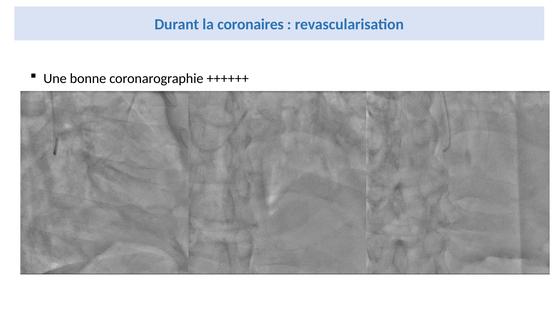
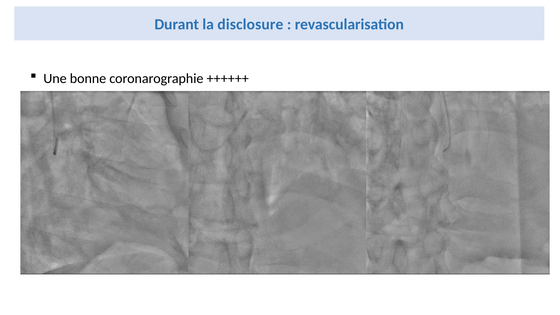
coronaires: coronaires -> disclosure (250, 25)
